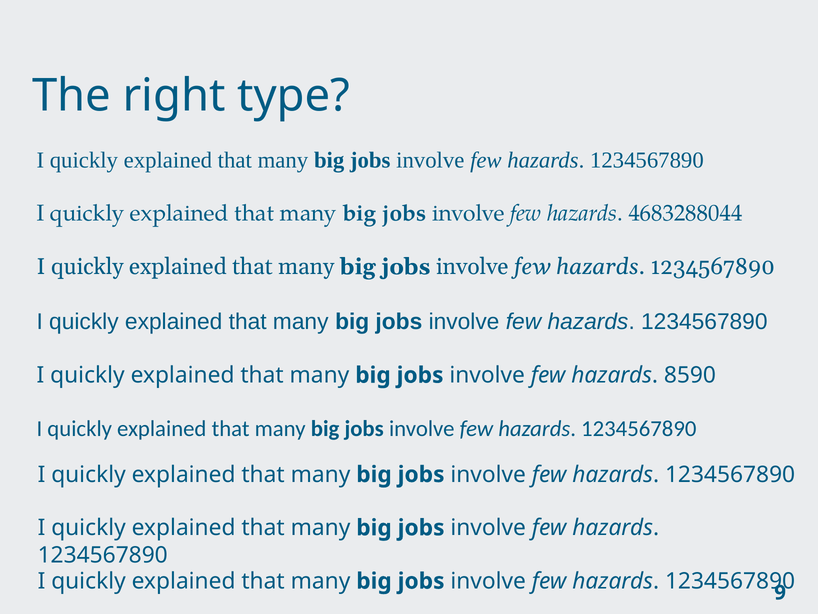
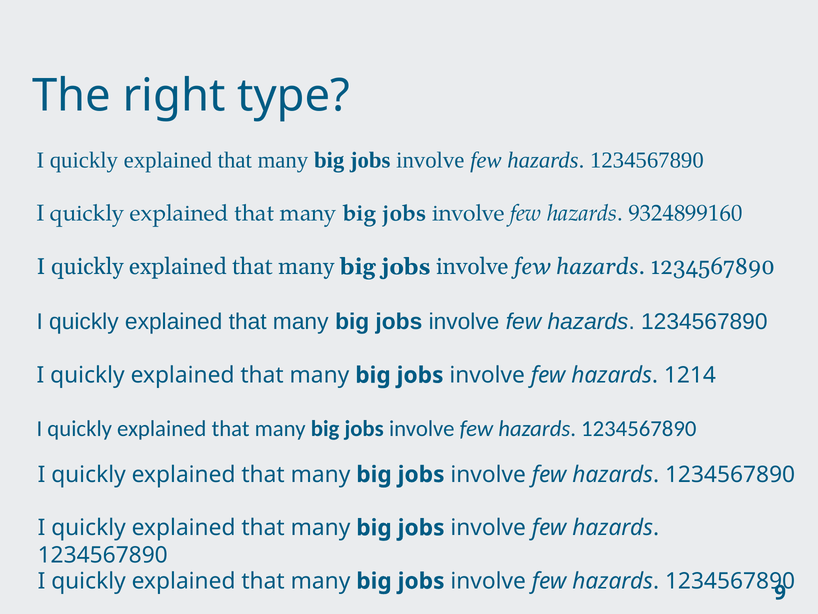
4683288044: 4683288044 -> 9324899160 (685, 213)
8590: 8590 -> 1214 (690, 375)
